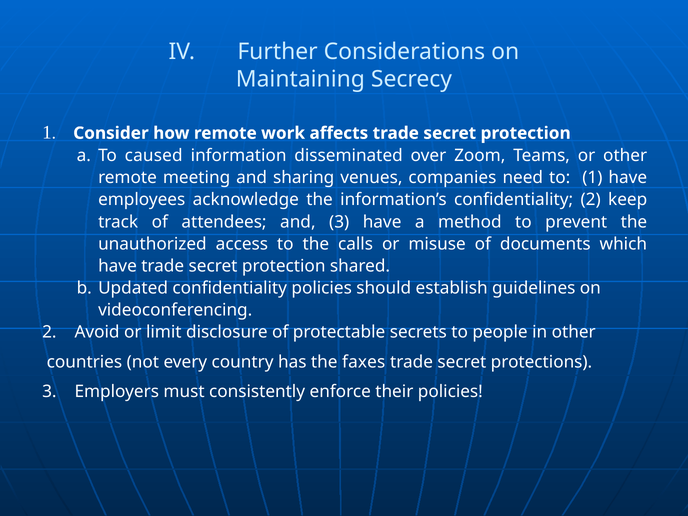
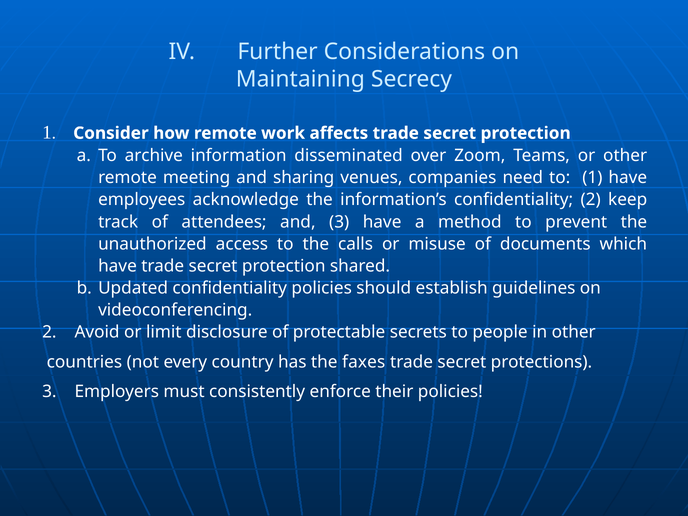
caused: caused -> archive (154, 156)
